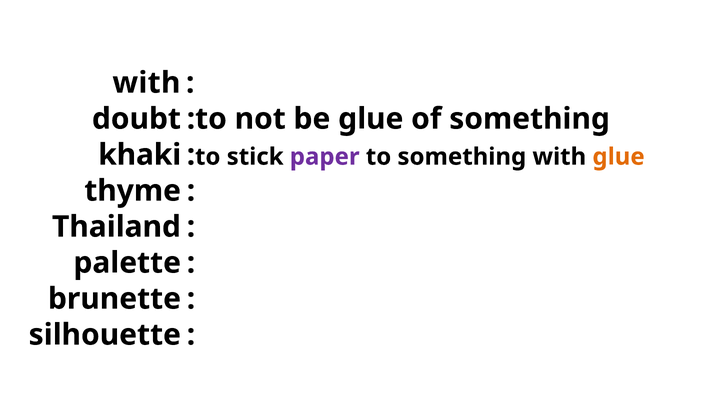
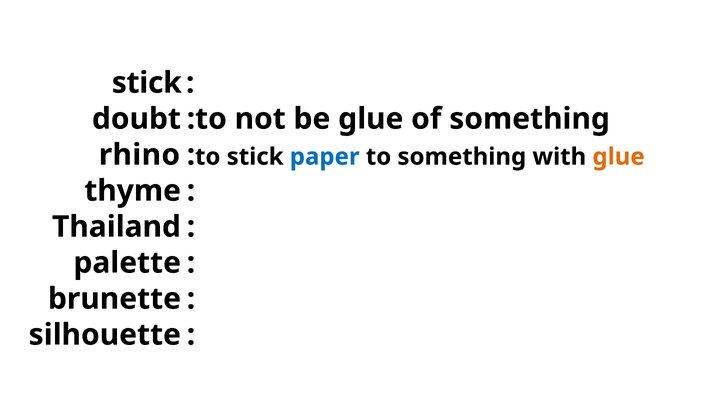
with: with -> stick (147, 83)
khaki: khaki -> rhino (139, 155)
paper colour: purple -> blue (325, 157)
